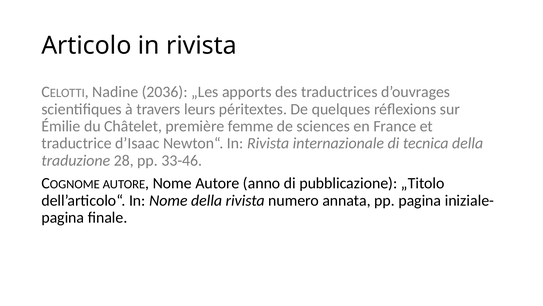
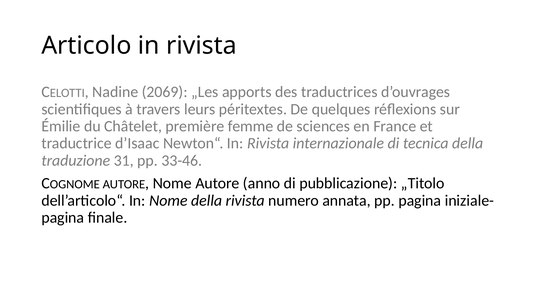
2036: 2036 -> 2069 (165, 92)
28: 28 -> 31 (124, 160)
